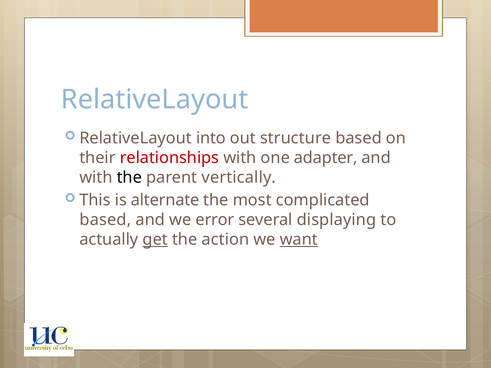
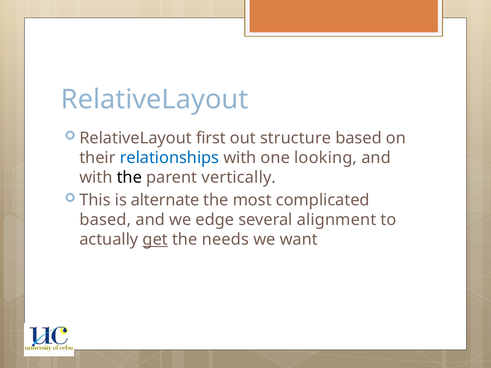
into: into -> first (211, 138)
relationships colour: red -> blue (169, 158)
adapter: adapter -> looking (326, 158)
error: error -> edge (215, 220)
displaying: displaying -> alignment (337, 220)
action: action -> needs (225, 240)
want underline: present -> none (299, 240)
